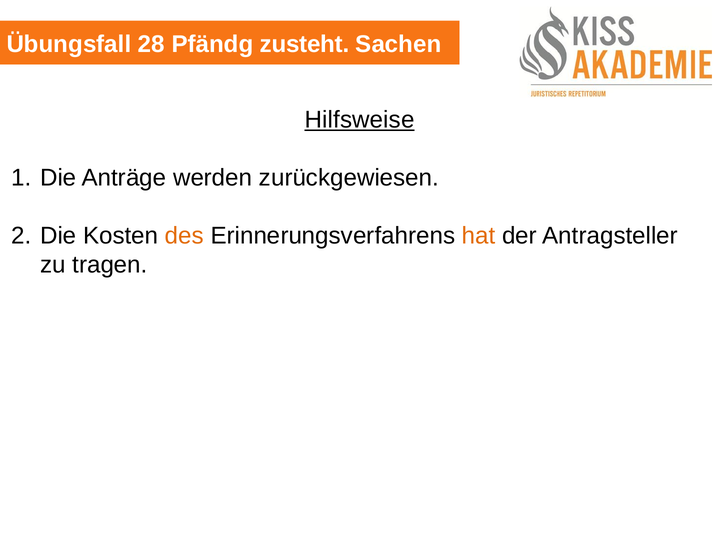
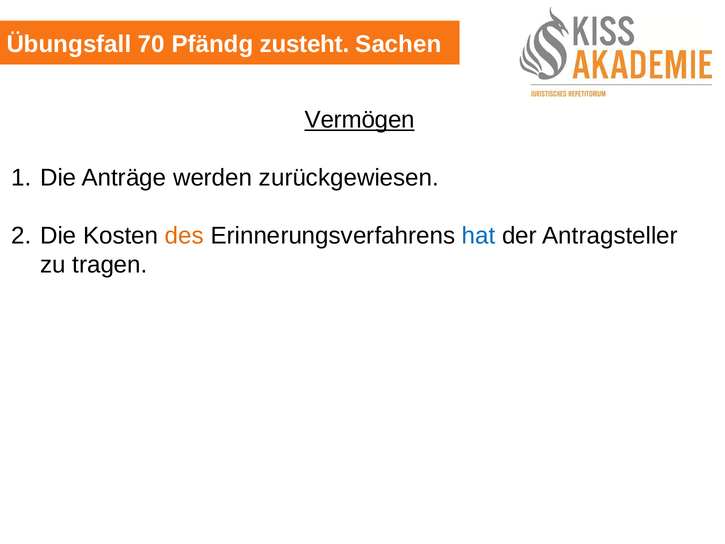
28: 28 -> 70 (151, 44)
Hilfsweise: Hilfsweise -> Vermögen (360, 120)
hat colour: orange -> blue (479, 236)
